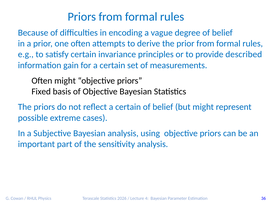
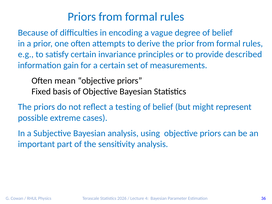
Often might: might -> mean (65, 81)
reflect a certain: certain -> testing (128, 107)
